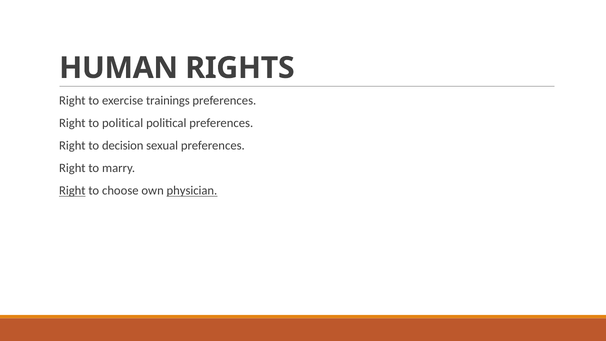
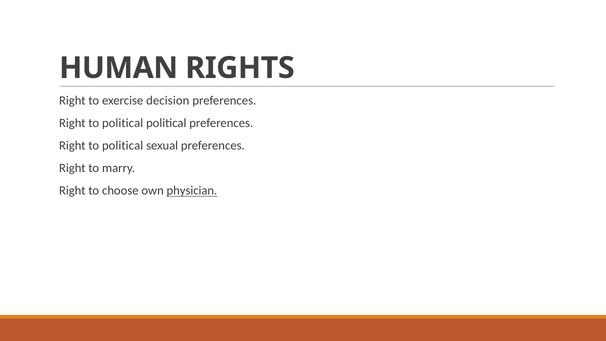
trainings: trainings -> decision (168, 101)
decision: decision -> political (123, 146)
Right underline: present -> none (72, 191)
